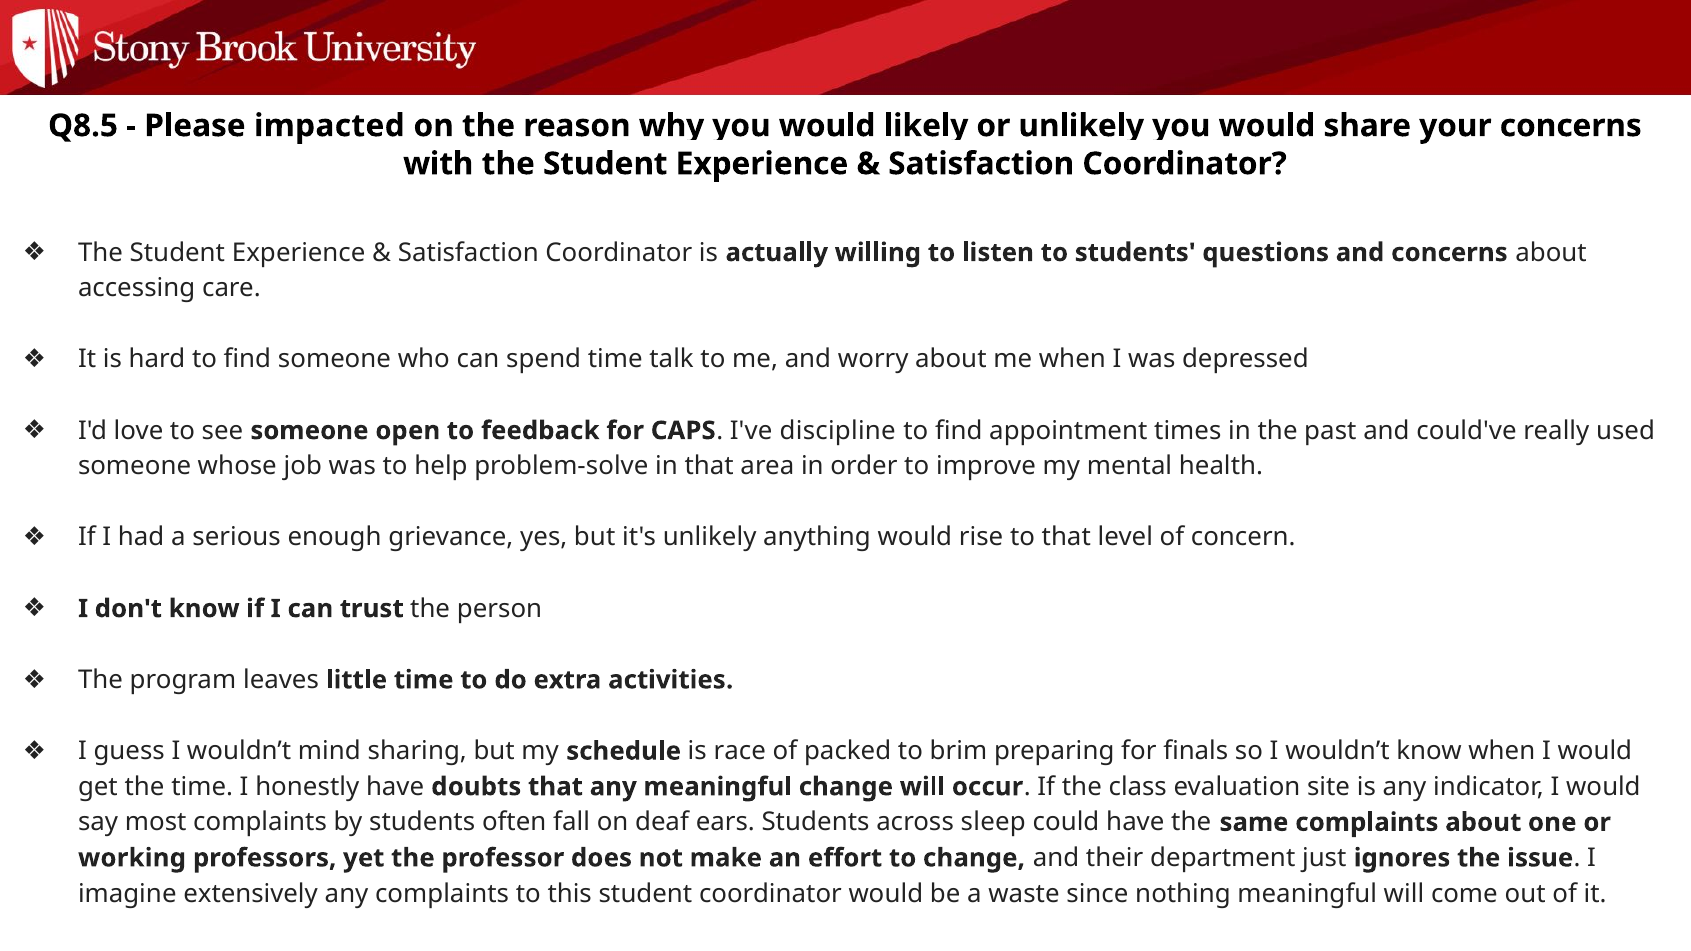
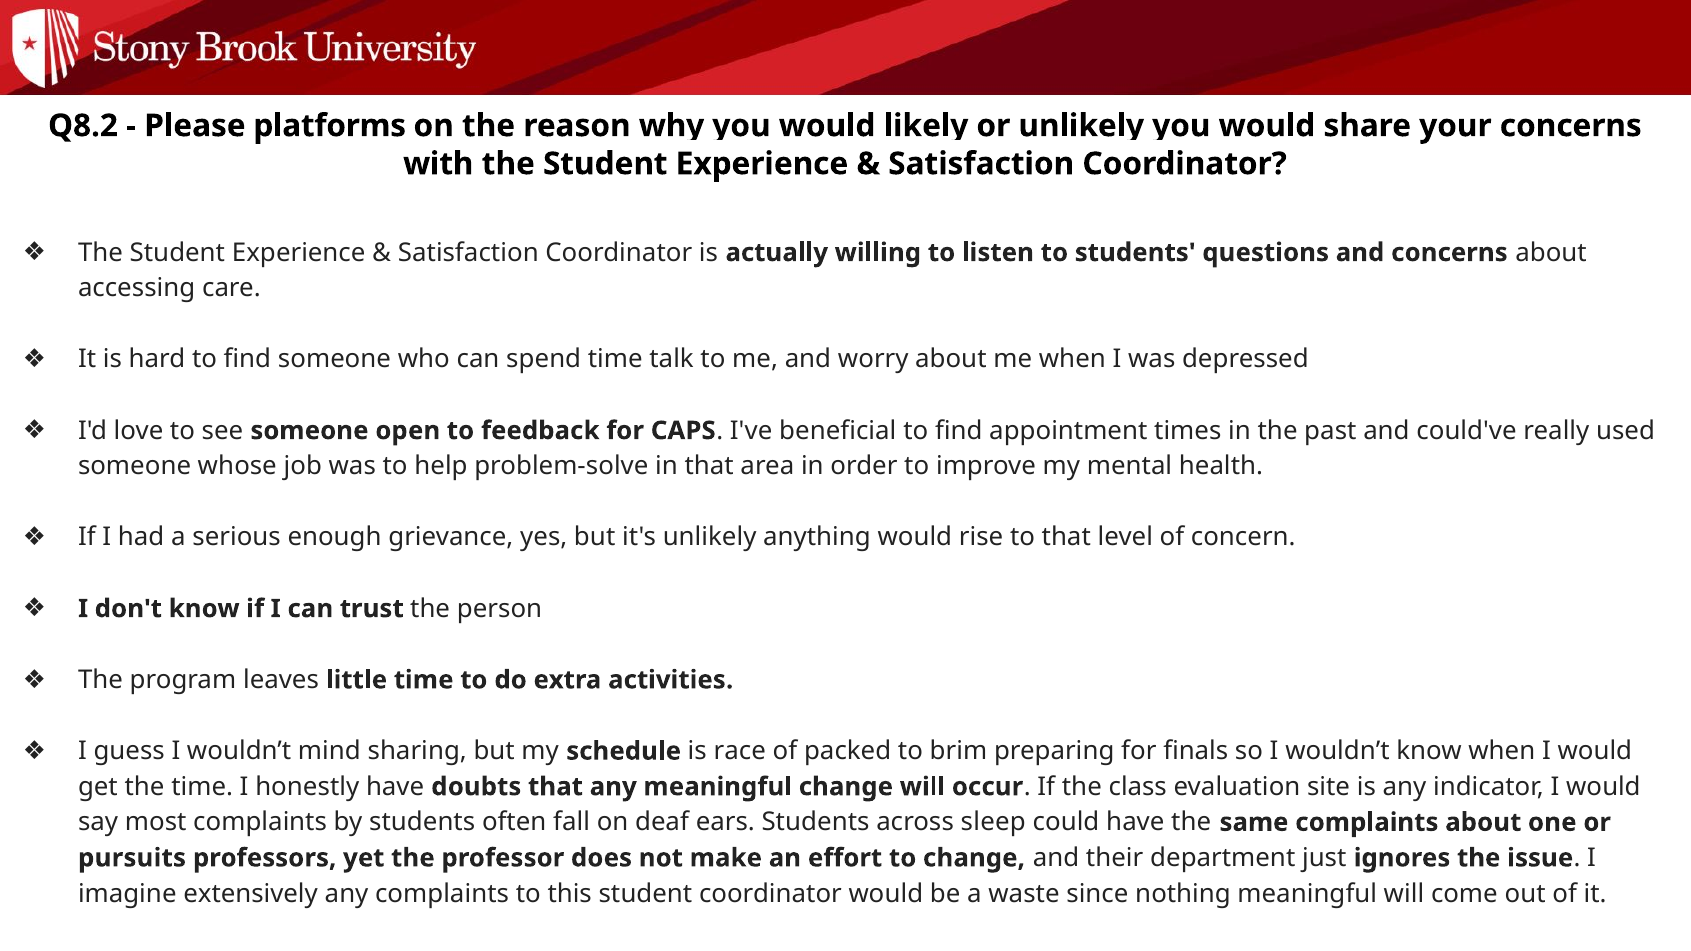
Q8.5: Q8.5 -> Q8.2 (83, 126)
impacted: impacted -> platforms (330, 126)
discipline: discipline -> beneficial (838, 431)
working: working -> pursuits (132, 858)
